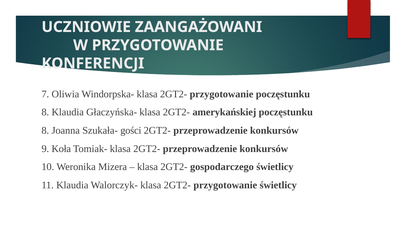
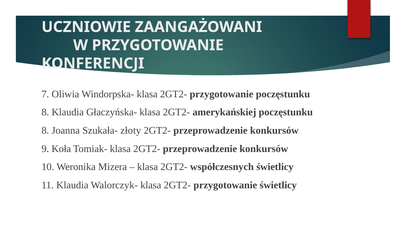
gości: gości -> złoty (131, 131)
gospodarczego: gospodarczego -> współczesnych (222, 167)
